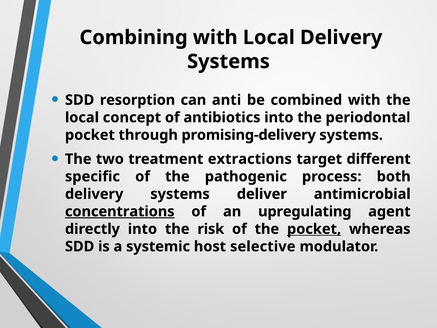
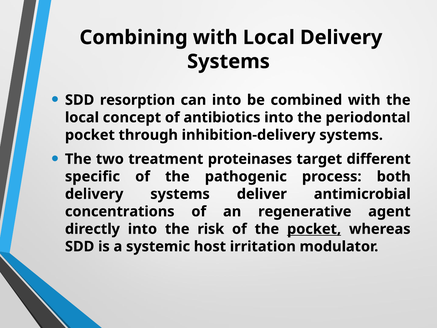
can anti: anti -> into (227, 100)
promising-delivery: promising-delivery -> inhibition-delivery (249, 135)
extractions: extractions -> proteinases (250, 159)
concentrations underline: present -> none (120, 211)
upregulating: upregulating -> regenerative (305, 211)
selective: selective -> irritation (263, 246)
